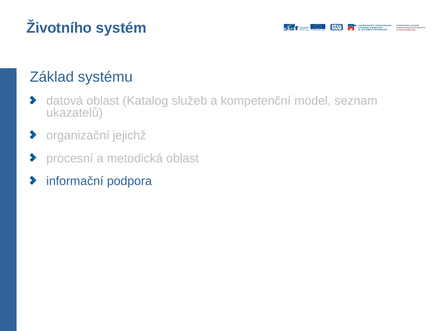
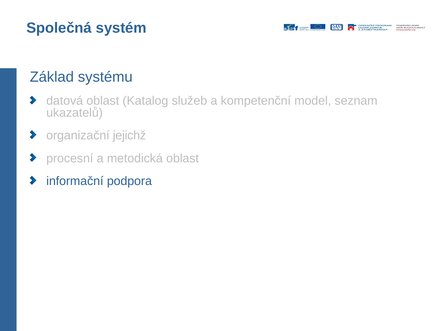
Životního: Životního -> Společná (59, 28)
